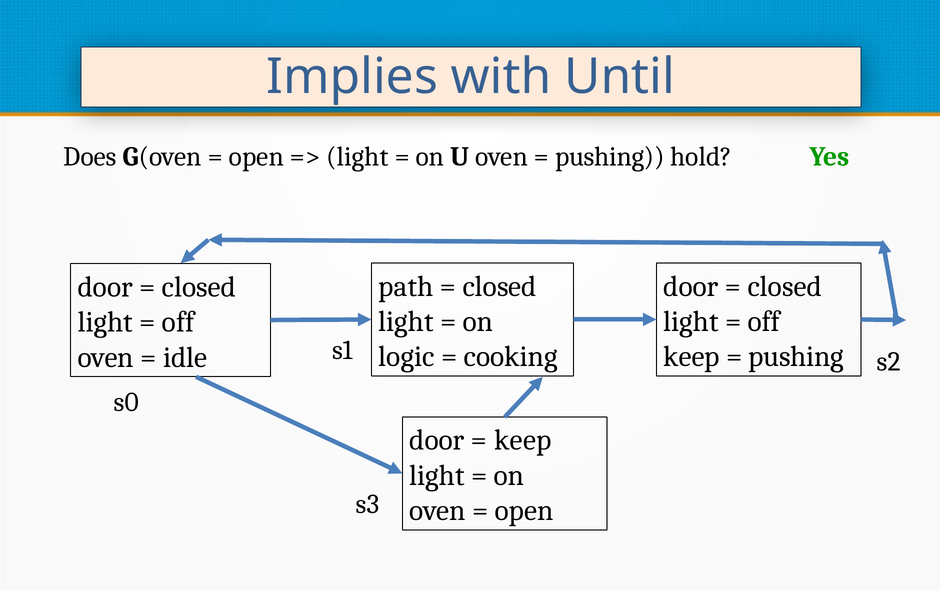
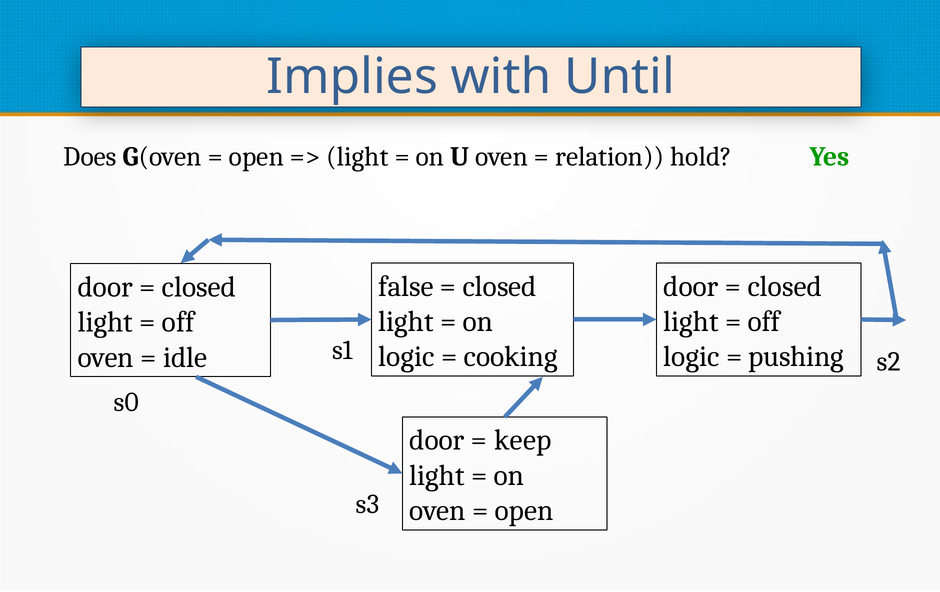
pushing: pushing -> relation (610, 157)
path: path -> false (406, 286)
keep: keep -> logic (692, 357)
